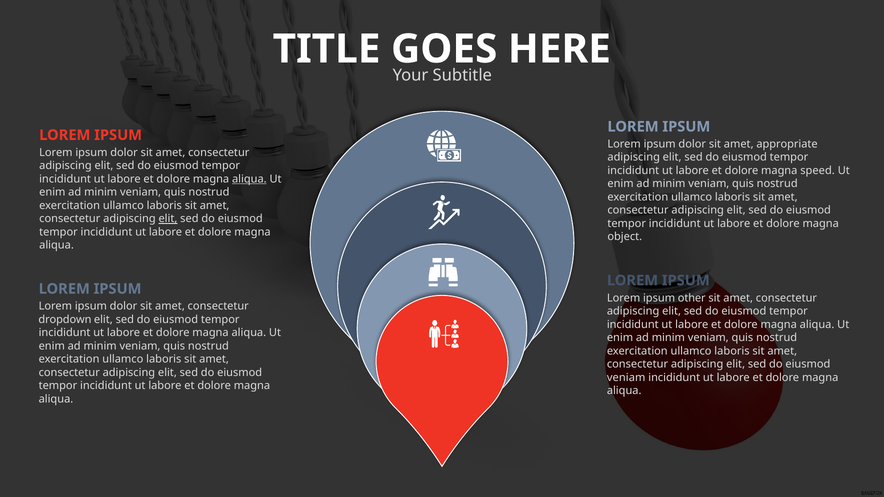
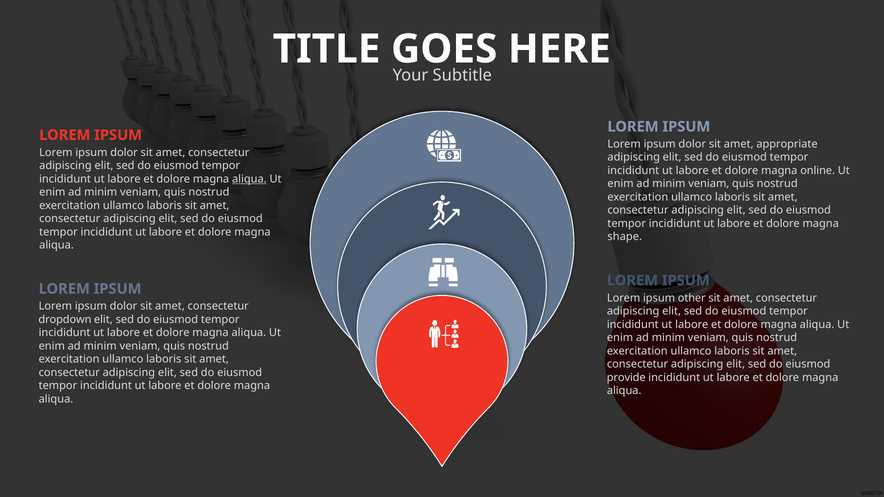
speed: speed -> online (818, 171)
elit underline: present -> none (168, 219)
object: object -> shape (625, 237)
veniam: veniam -> provide (626, 378)
